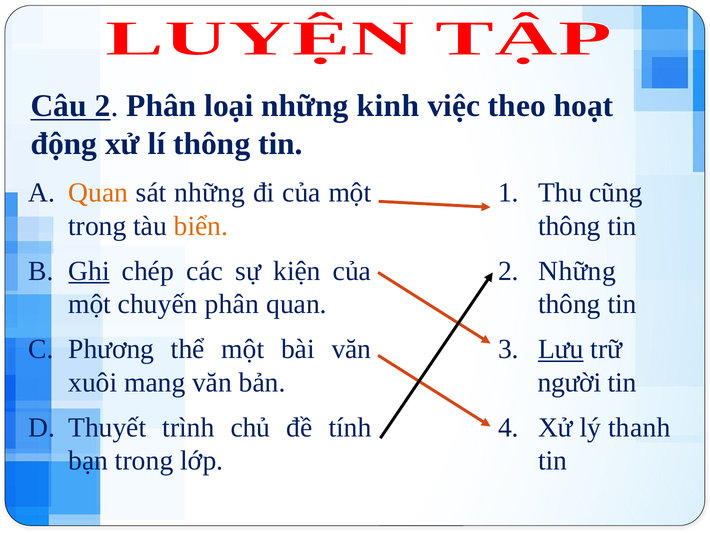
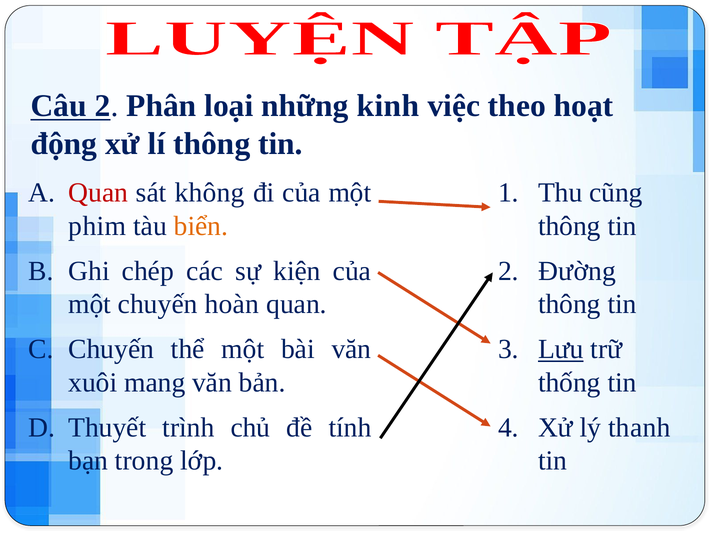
Quan colour: orange -> red (98, 193)
sát những: những -> không (210, 193)
trong: trong -> phim (97, 226)
Ghi underline: present -> none (89, 271)
2 Những: Những -> Đường (577, 271)
chuyến phân: phân -> hoàn (232, 304)
Phương: Phương -> Chuyến (111, 349)
người: người -> thống (569, 382)
